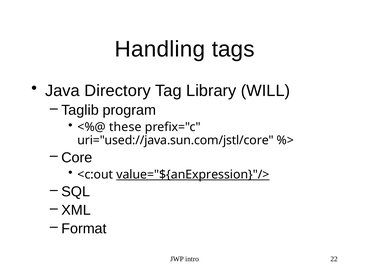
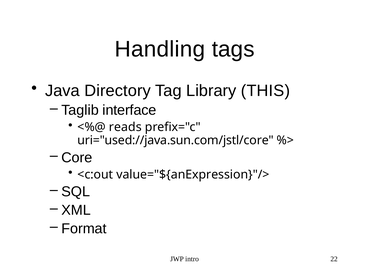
WILL: WILL -> THIS (265, 91)
program: program -> interface (129, 110)
these: these -> reads (125, 127)
value="${anExpression}"/> underline: present -> none (193, 174)
